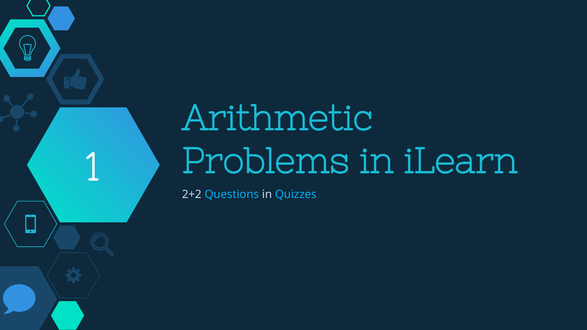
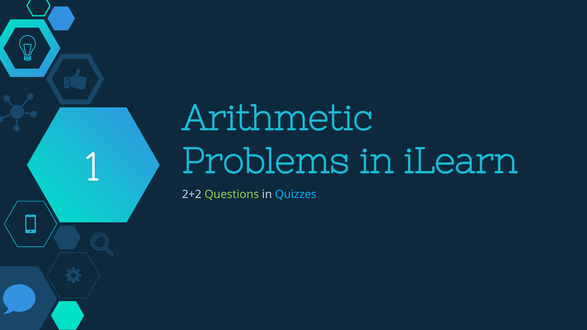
Questions colour: light blue -> light green (232, 195)
